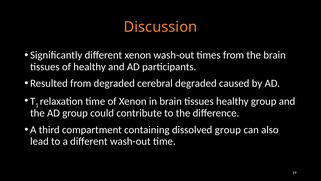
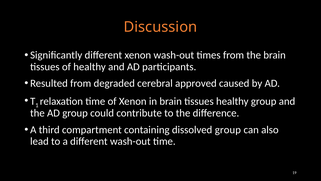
cerebral degraded: degraded -> approved (196, 83)
